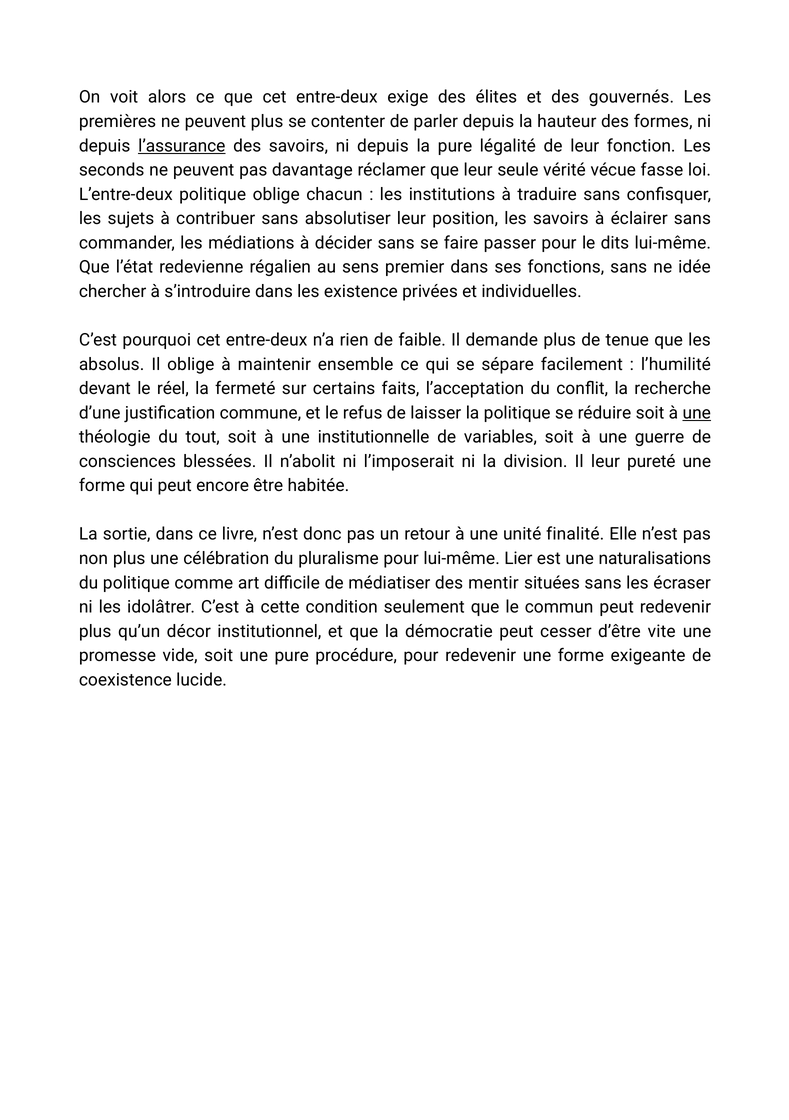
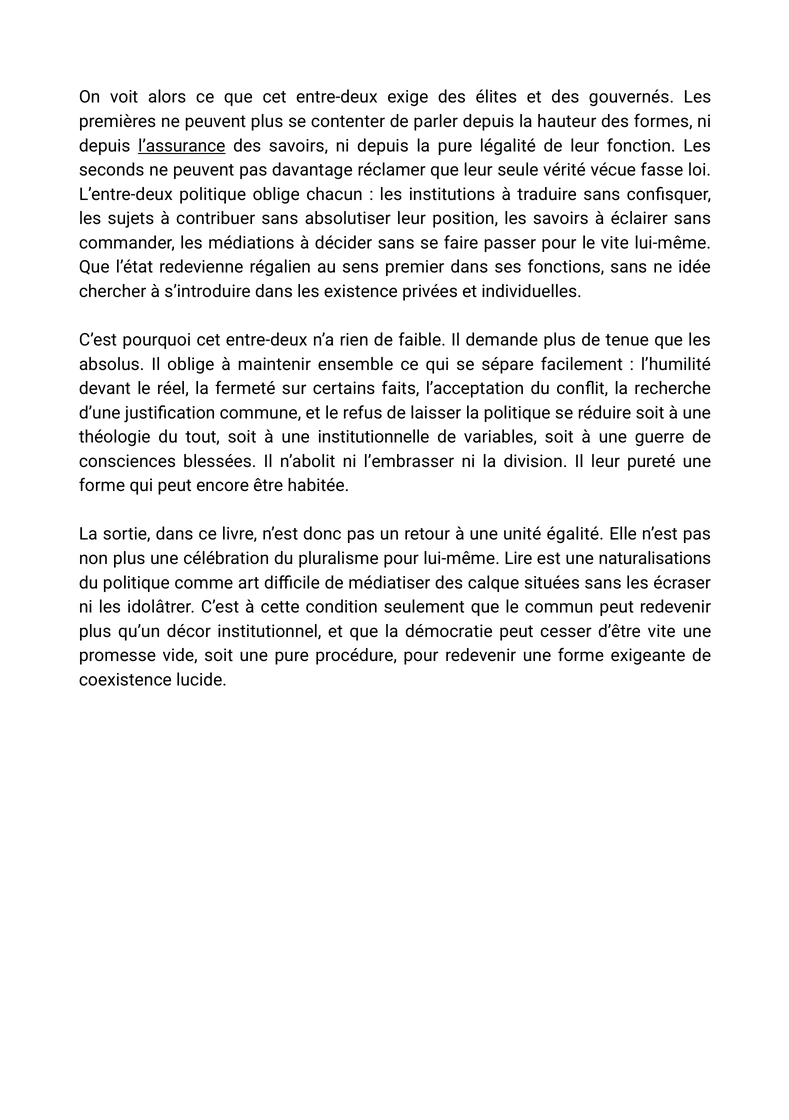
le dits: dits -> vite (615, 243)
une underline: present -> none (697, 413)
l’imposerait: l’imposerait -> l’embrasser (409, 462)
finalité: finalité -> égalité (575, 534)
Lier: Lier -> Lire (518, 559)
mentir: mentir -> calque (494, 583)
